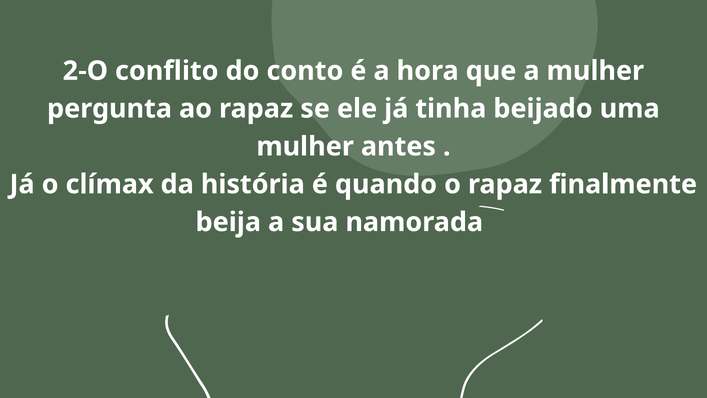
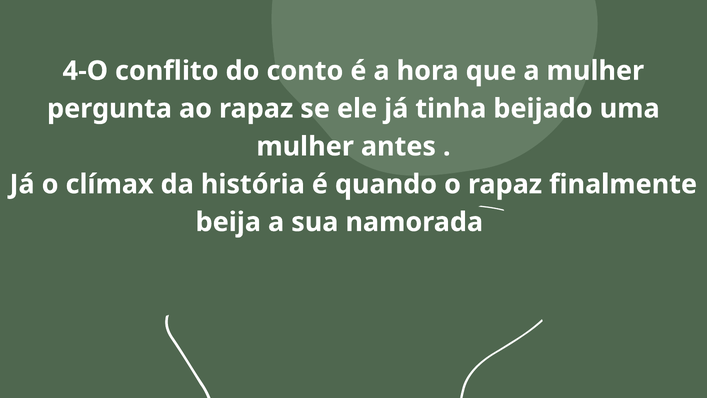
2-O: 2-O -> 4-O (85, 71)
